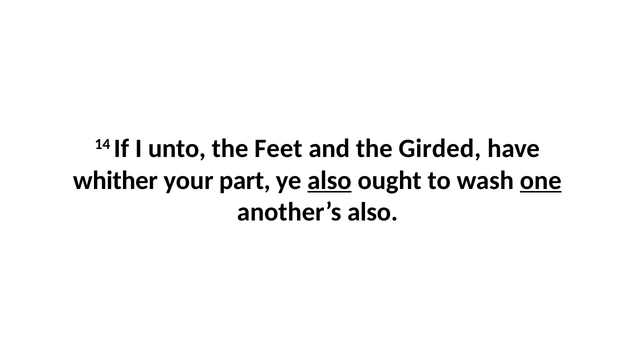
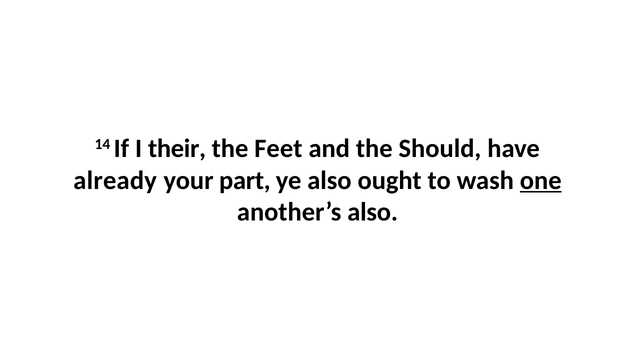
unto: unto -> their (177, 149)
Girded: Girded -> Should (440, 149)
whither: whither -> already (115, 180)
also underline: present -> none (329, 180)
